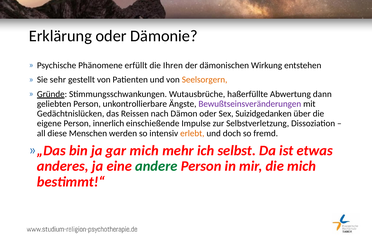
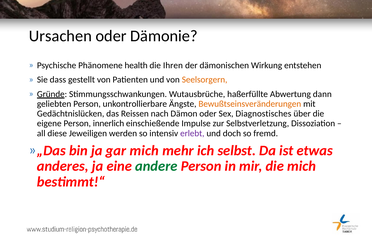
Erklärung: Erklärung -> Ursachen (60, 36)
erfüllt: erfüllt -> health (136, 65)
sehr: sehr -> dass (58, 80)
Bewußtseinsveränderungen colour: purple -> orange (250, 104)
Suizidgedanken: Suizidgedanken -> Diagnostisches (263, 113)
Menschen: Menschen -> Jeweiligen (88, 133)
erlebt colour: orange -> purple (192, 133)
